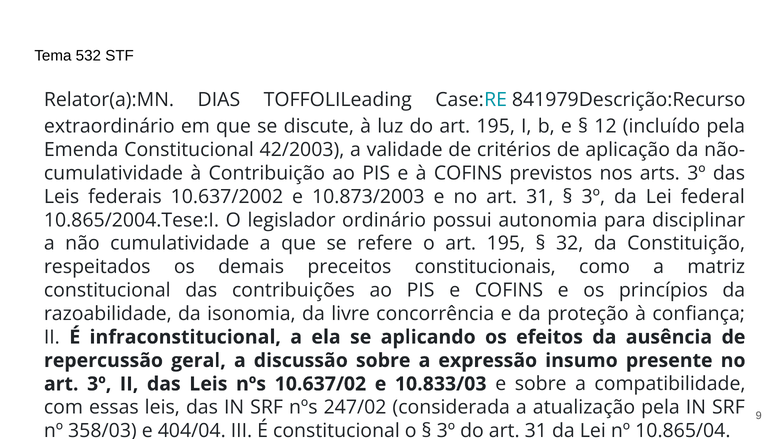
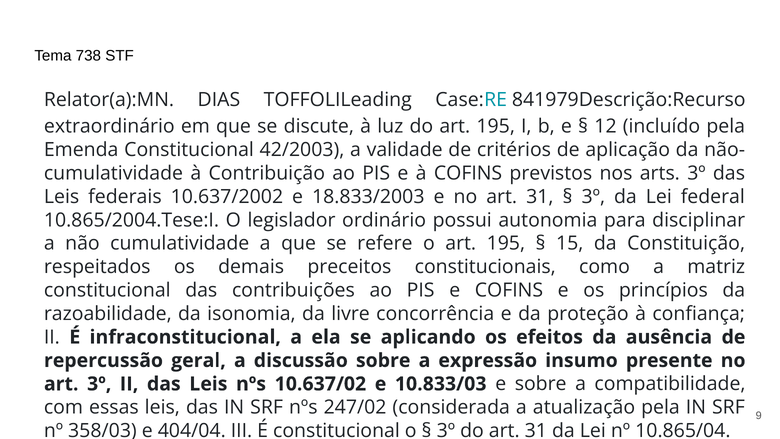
532: 532 -> 738 (88, 56)
10.873/2003: 10.873/2003 -> 18.833/2003 (368, 197)
32: 32 -> 15 (570, 243)
